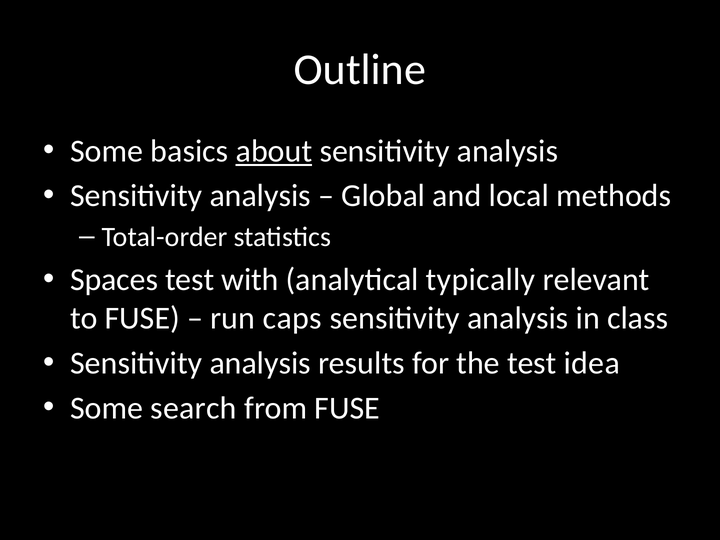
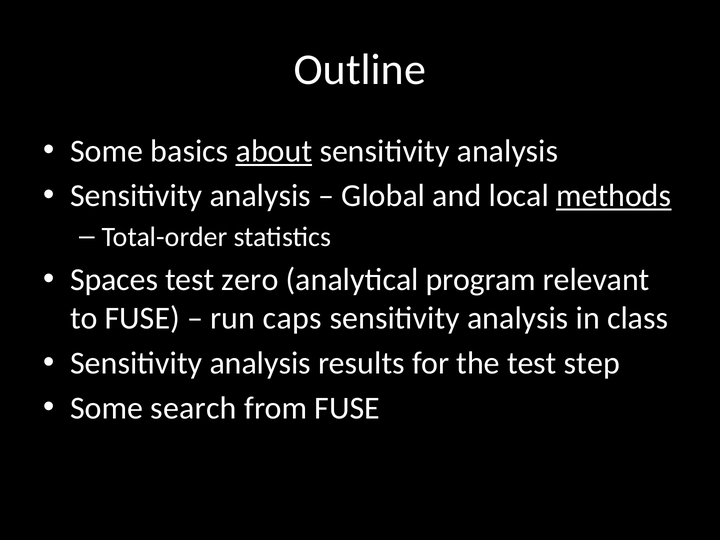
methods underline: none -> present (614, 196)
with: with -> zero (250, 280)
typically: typically -> program (481, 280)
idea: idea -> step (592, 363)
